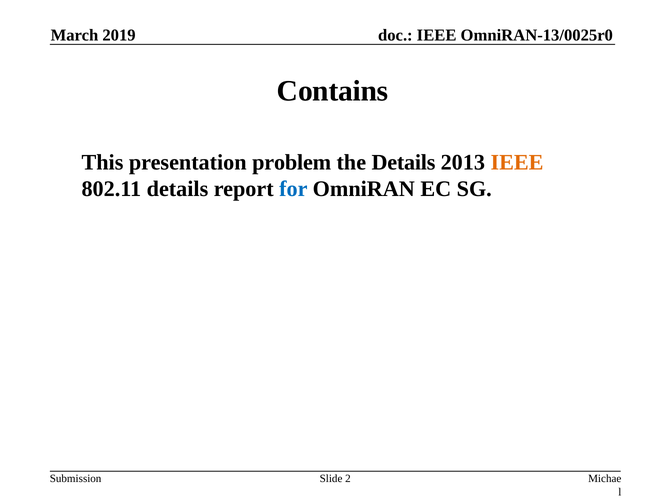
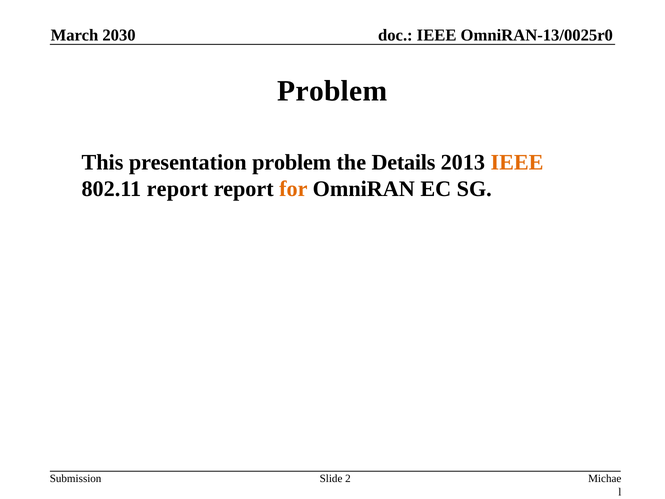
2019: 2019 -> 2030 (119, 35)
Contains: Contains -> Problem (332, 91)
802.11 details: details -> report (177, 189)
for colour: blue -> orange (293, 189)
